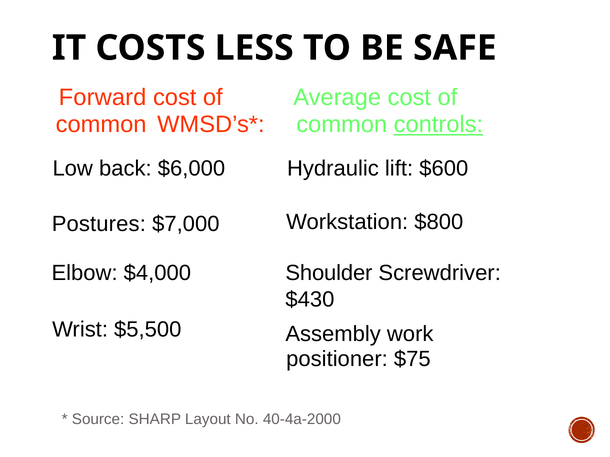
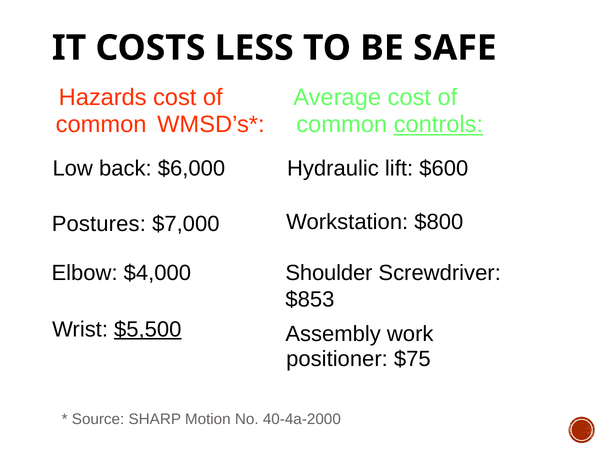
Forward: Forward -> Hazards (103, 97)
$430: $430 -> $853 (310, 300)
$5,500 underline: none -> present (148, 330)
Layout: Layout -> Motion (208, 420)
